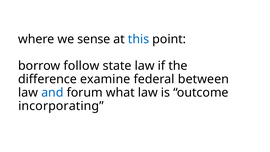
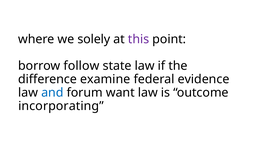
sense: sense -> solely (94, 39)
this colour: blue -> purple (139, 39)
between: between -> evidence (204, 79)
what: what -> want (120, 93)
